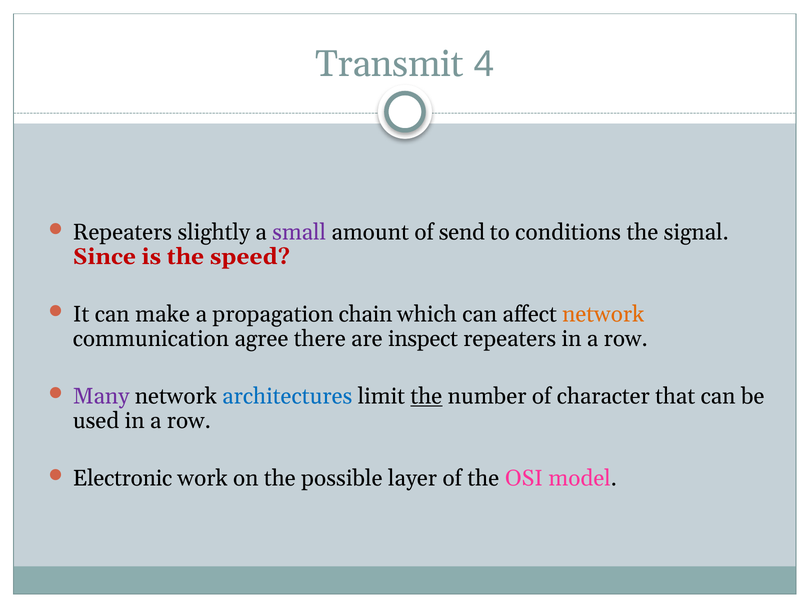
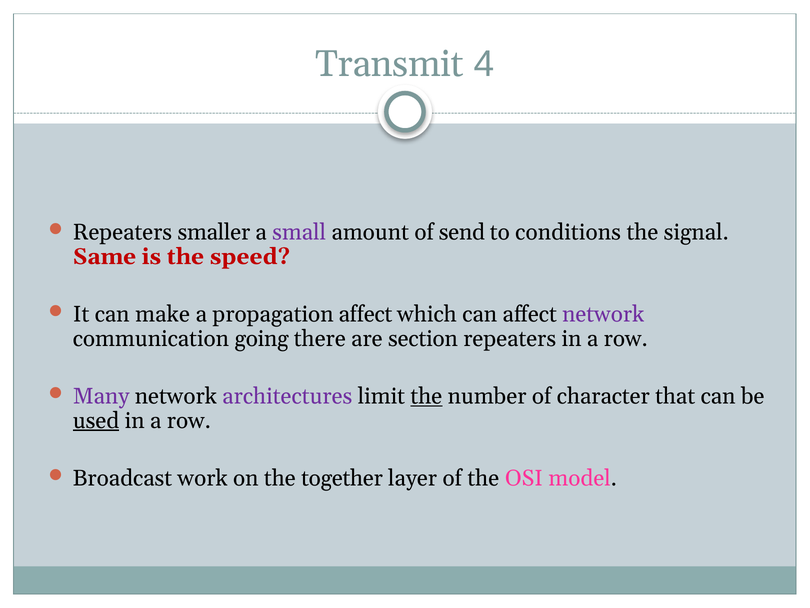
slightly: slightly -> smaller (214, 232)
Since: Since -> Same (104, 256)
propagation chain: chain -> affect (365, 314)
network colour: orange -> purple (603, 314)
agree: agree -> going (262, 338)
inspect: inspect -> section (423, 338)
architectures colour: blue -> purple (287, 396)
used underline: none -> present (96, 420)
Electronic: Electronic -> Broadcast (122, 478)
possible: possible -> together (342, 478)
